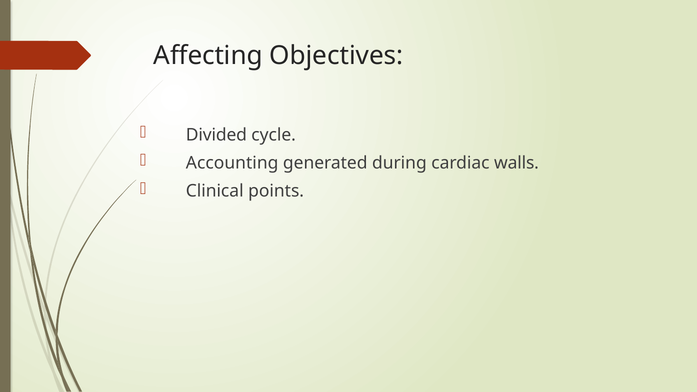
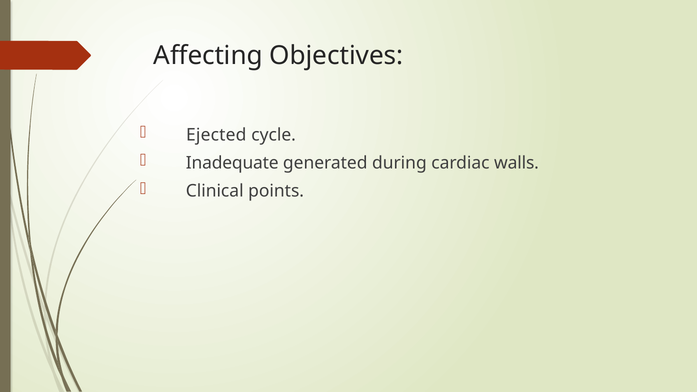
Divided: Divided -> Ejected (216, 135)
Accounting: Accounting -> Inadequate (232, 163)
